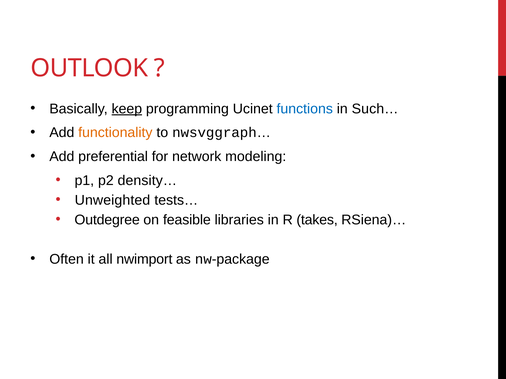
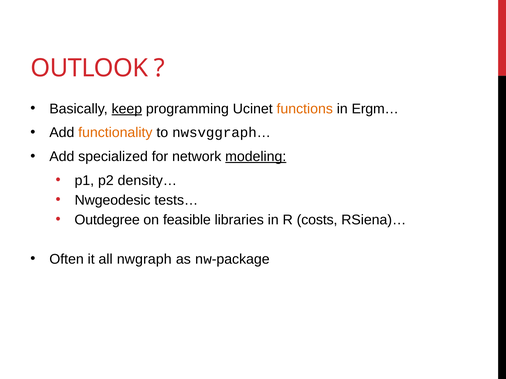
functions colour: blue -> orange (305, 109)
Such…: Such… -> Ergm… (375, 109)
preferential: preferential -> specialized (113, 157)
modeling underline: none -> present (256, 157)
Unweighted: Unweighted -> Nwgeodesic (113, 200)
takes: takes -> costs (317, 220)
nwimport: nwimport -> nwgraph (144, 259)
